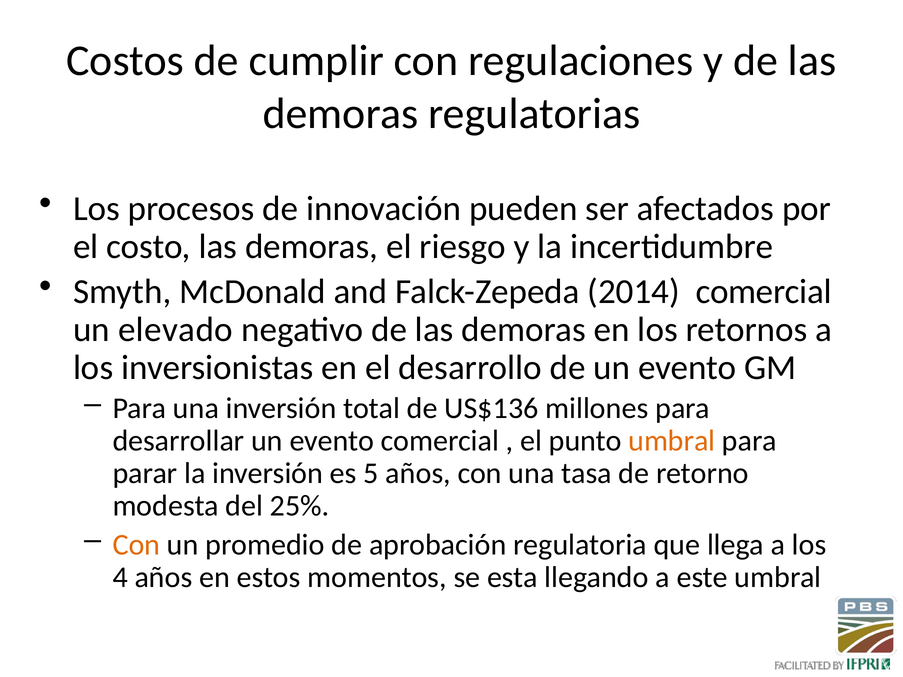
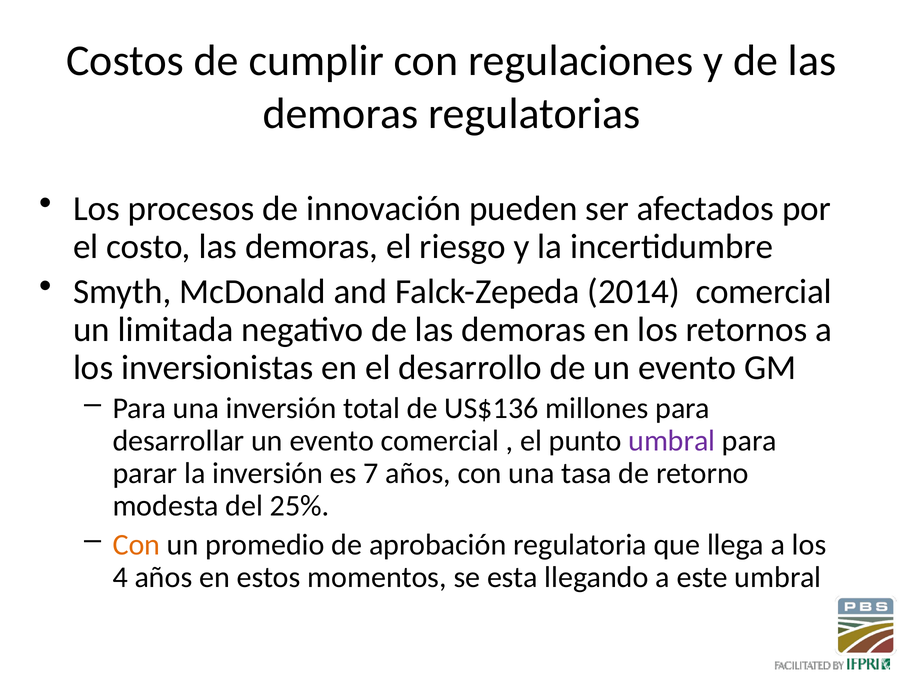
elevado: elevado -> limitada (176, 330)
umbral colour: orange -> purple (672, 441)
5: 5 -> 7 (371, 473)
